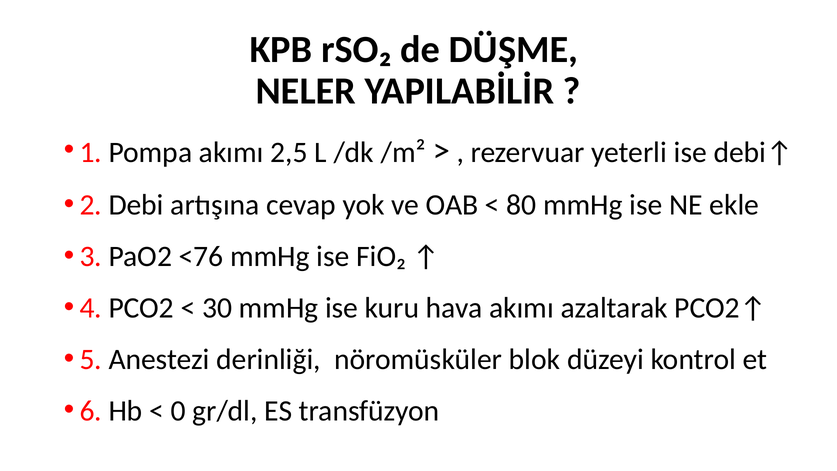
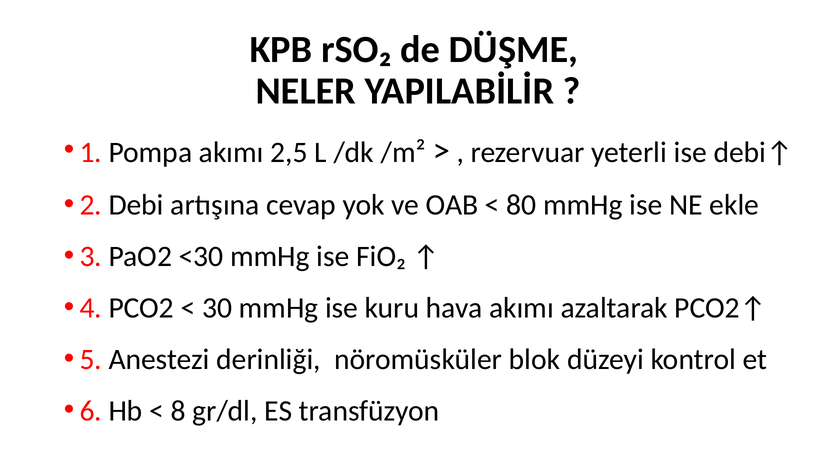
<76: <76 -> <30 (201, 256)
0: 0 -> 8 (178, 411)
